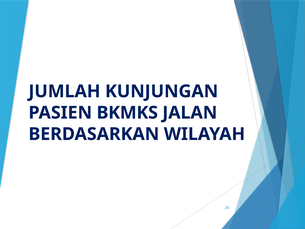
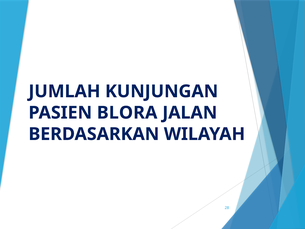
BKMKS: BKMKS -> BLORA (127, 113)
